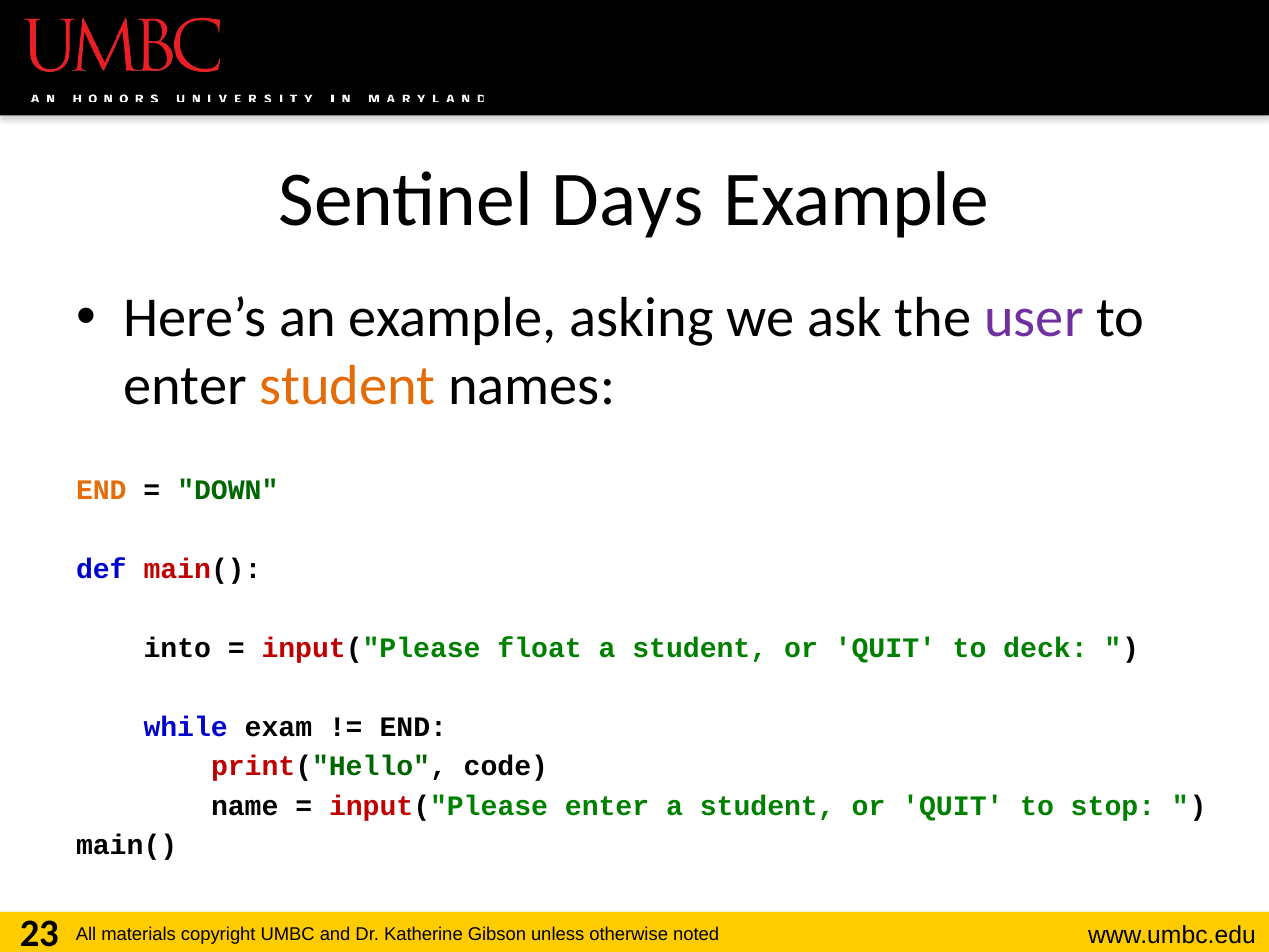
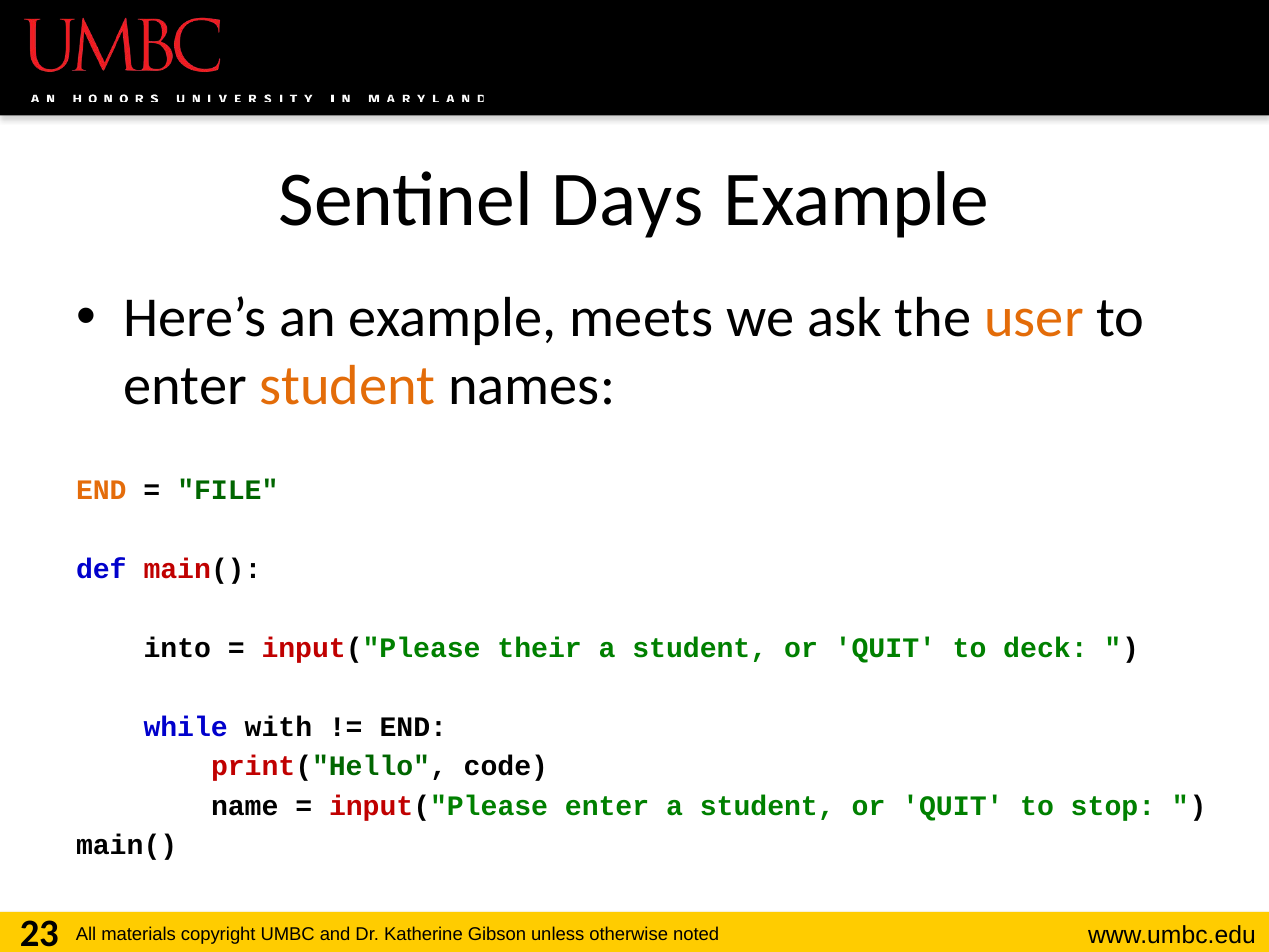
asking: asking -> meets (641, 318)
user colour: purple -> orange (1034, 318)
DOWN: DOWN -> FILE (228, 490)
float: float -> their (540, 648)
exam: exam -> with (278, 727)
